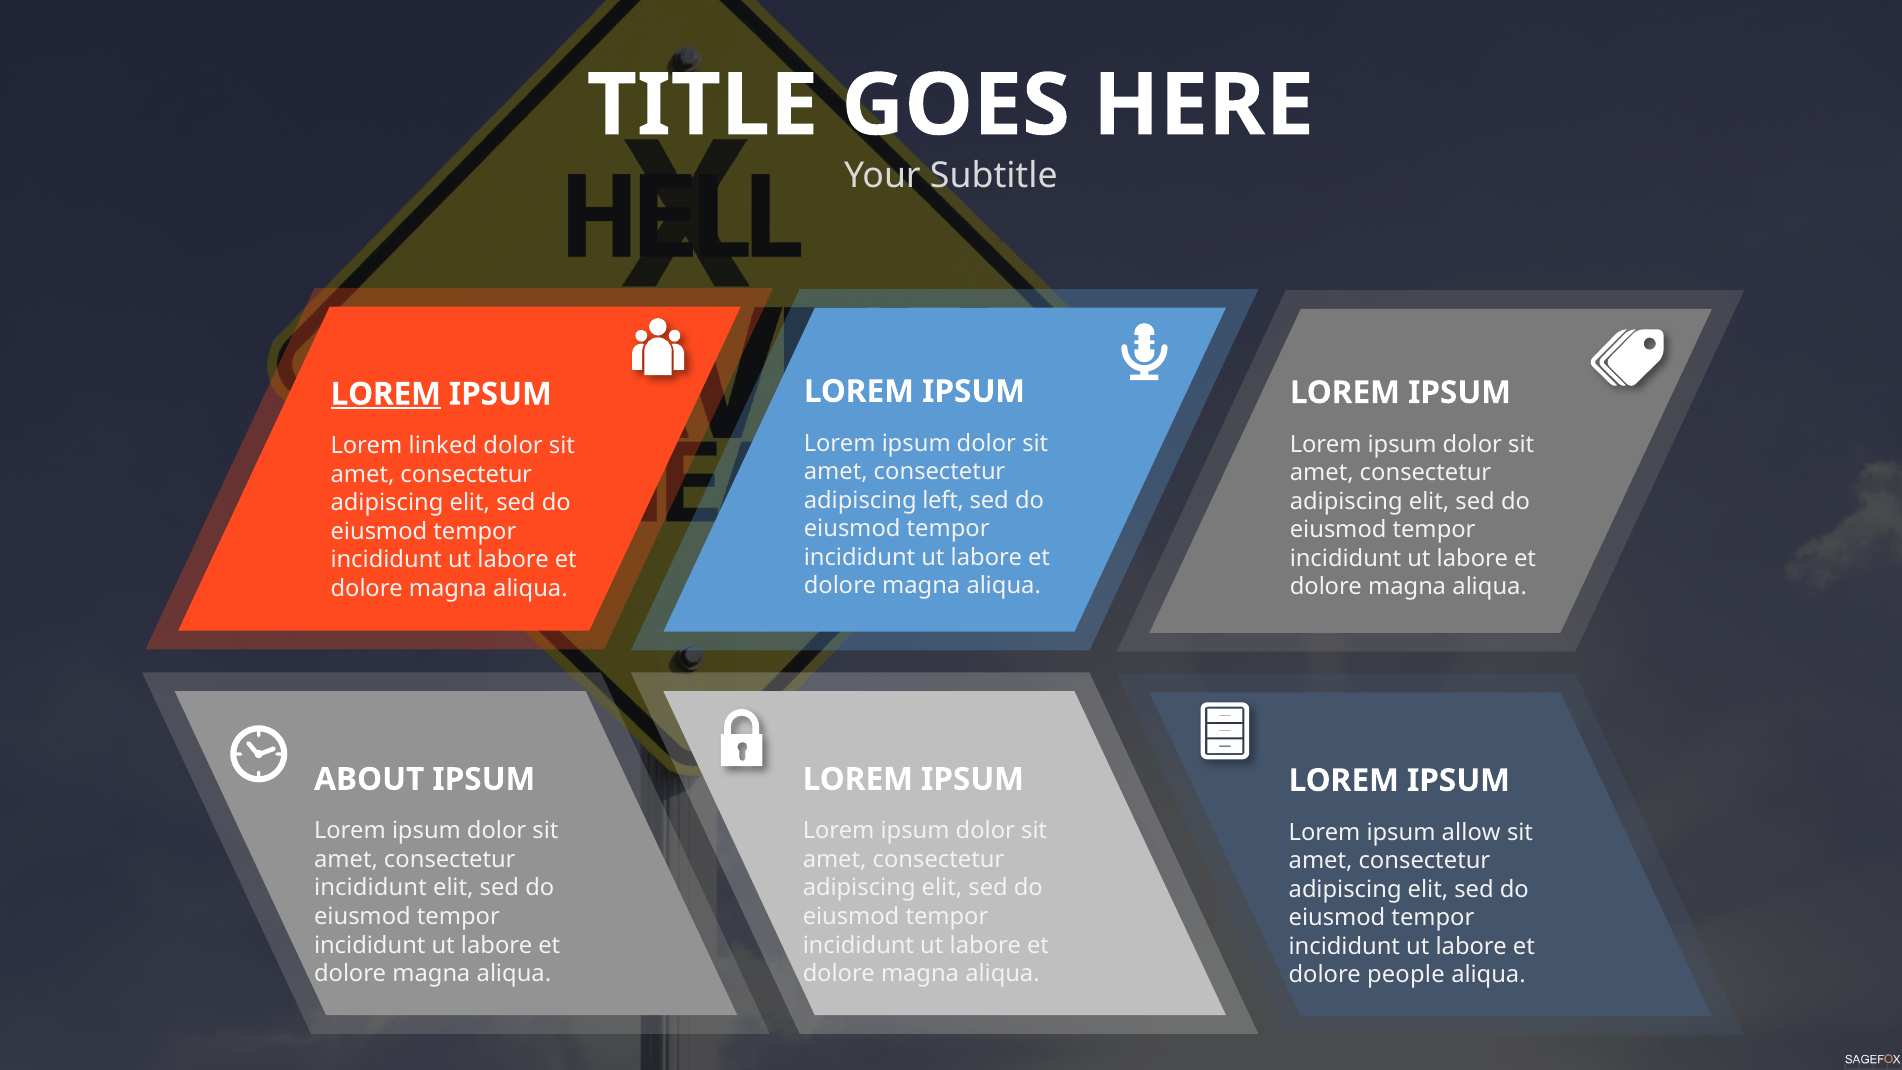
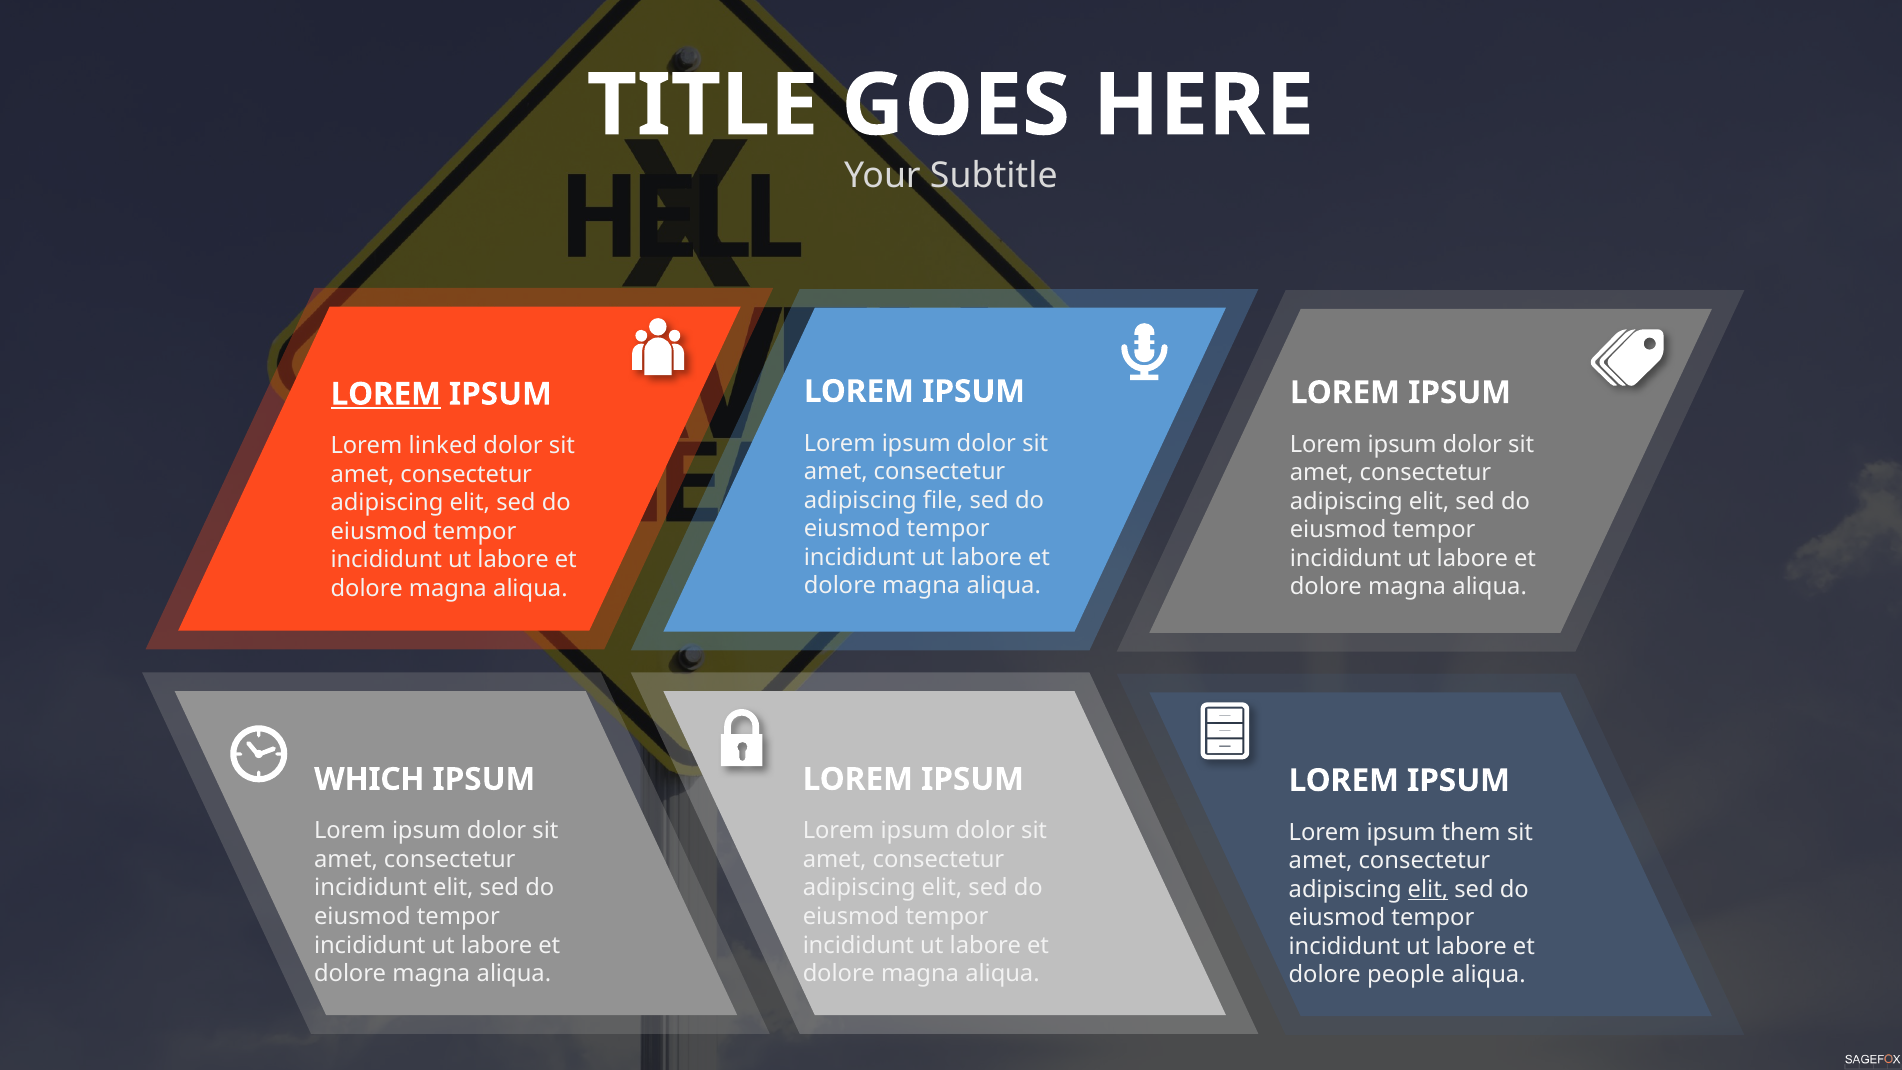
left: left -> file (943, 500)
ABOUT: ABOUT -> WHICH (369, 779)
allow: allow -> them (1471, 832)
elit underline: none -> present (1428, 889)
